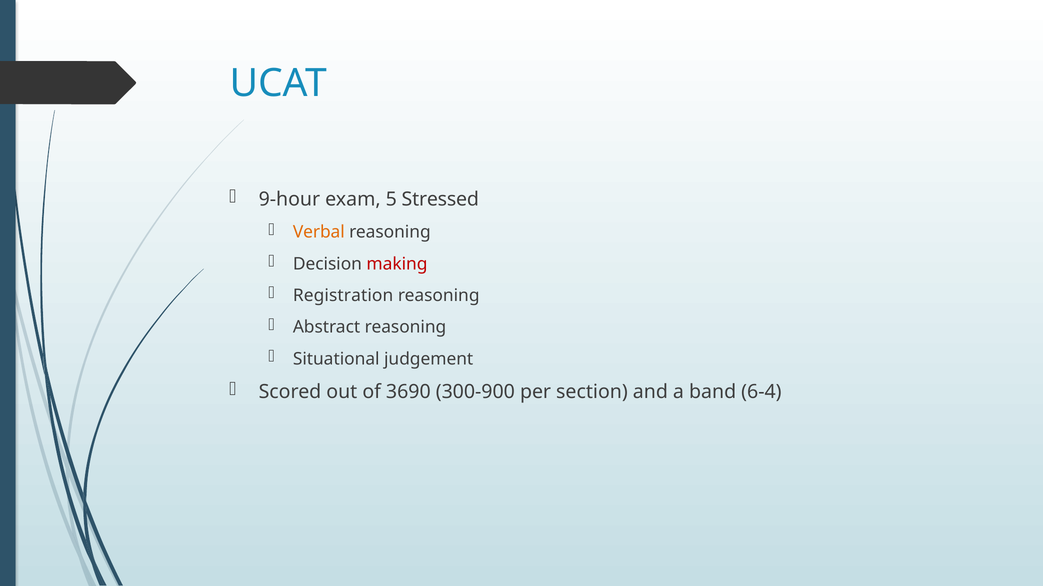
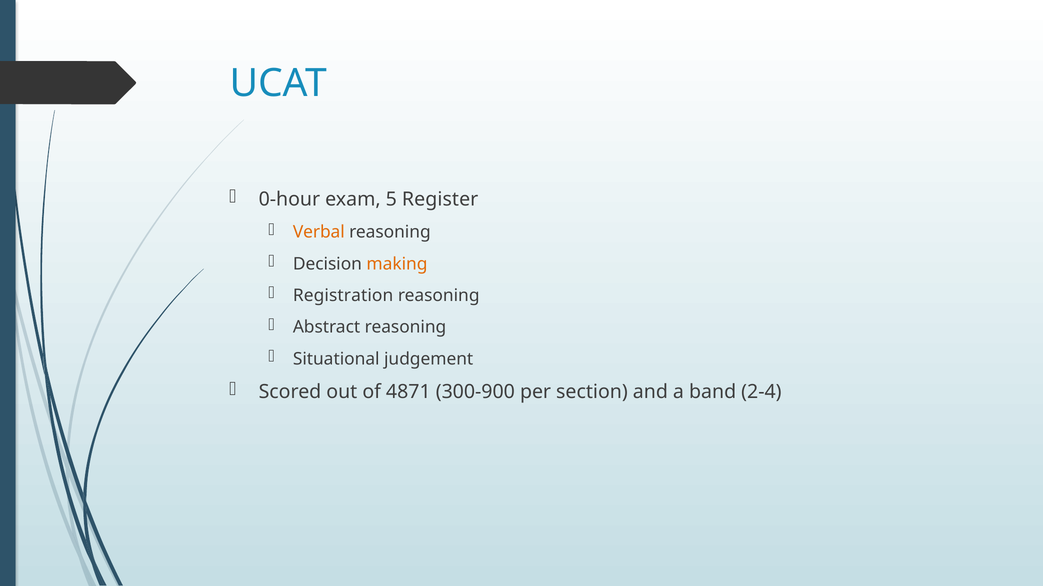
9-hour: 9-hour -> 0-hour (289, 200)
Stressed: Stressed -> Register (440, 200)
making colour: red -> orange (397, 264)
3690: 3690 -> 4871 (408, 392)
6-4: 6-4 -> 2-4 (761, 392)
